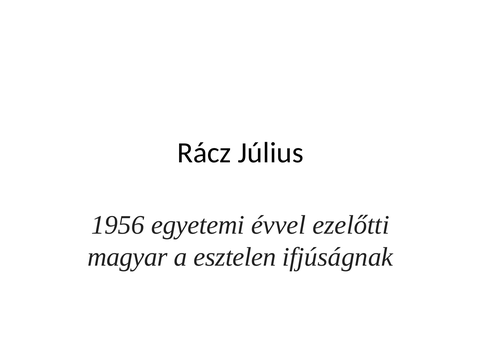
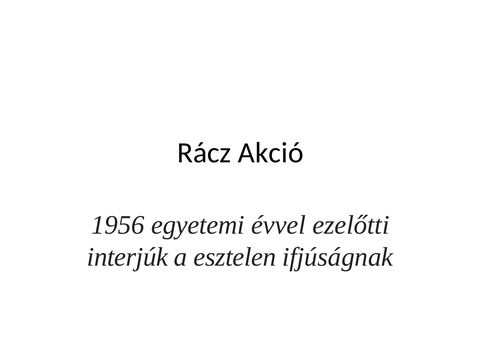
Július: Július -> Akció (271, 153)
magyar: magyar -> interjúk (127, 257)
